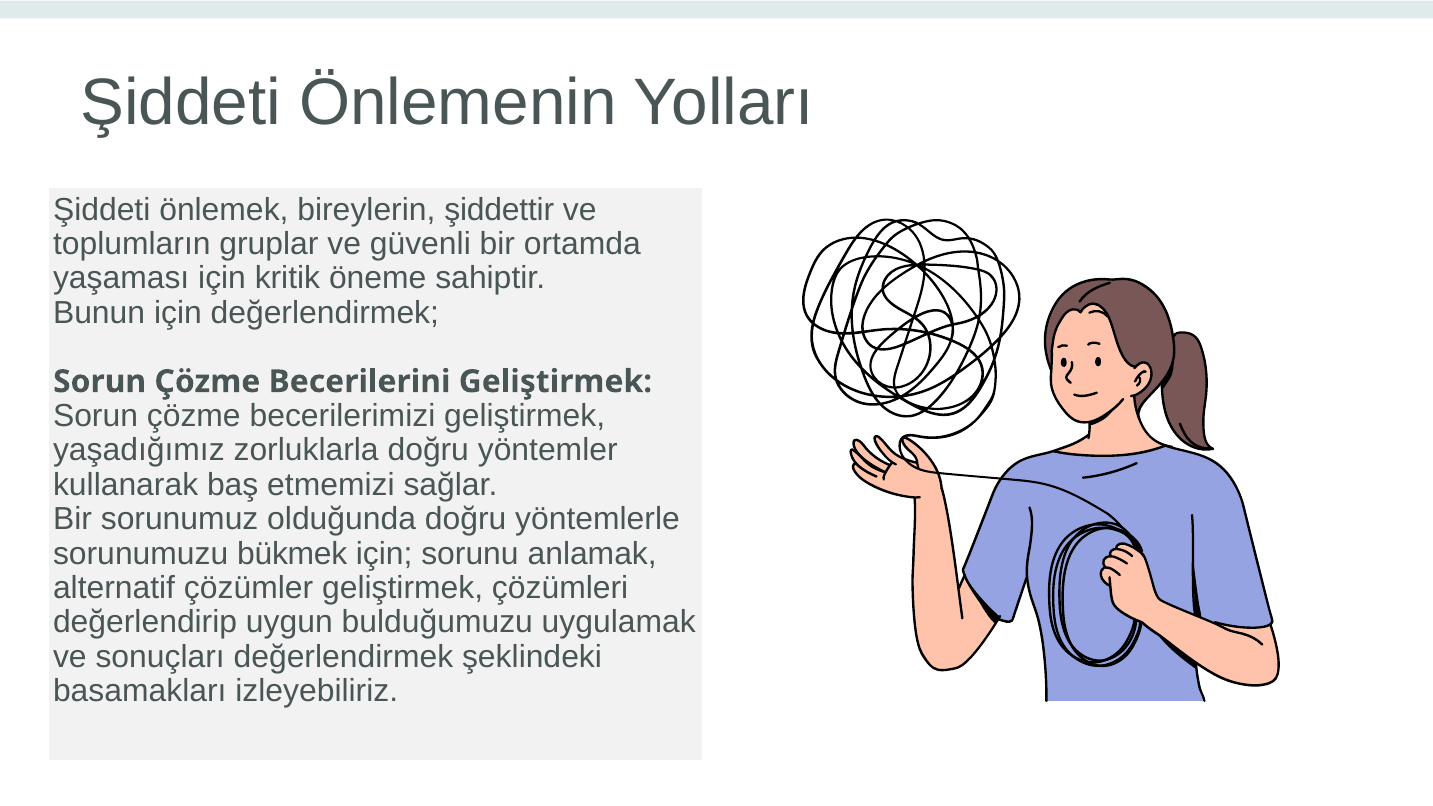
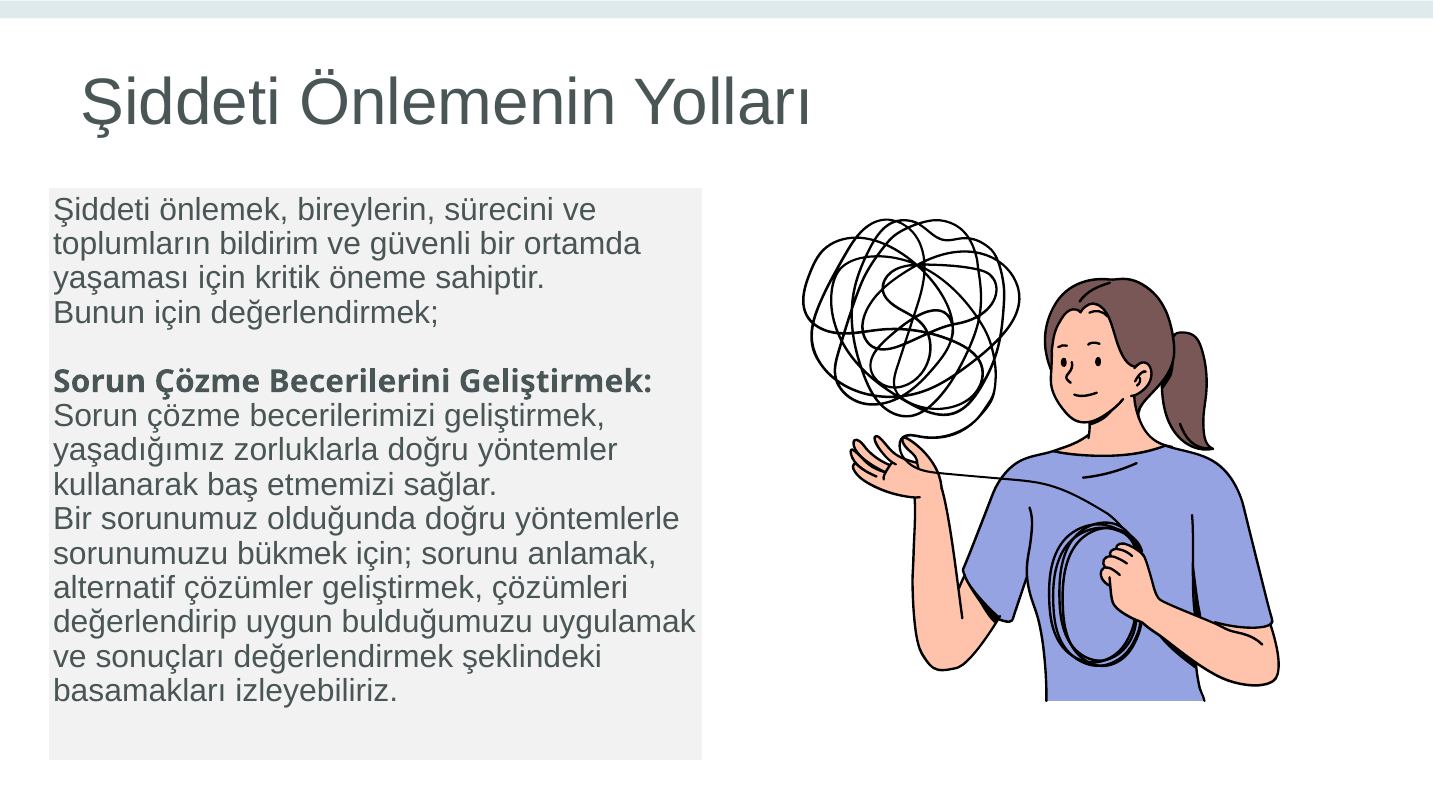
şiddettir: şiddettir -> sürecini (499, 210)
gruplar: gruplar -> bildirim (269, 244)
